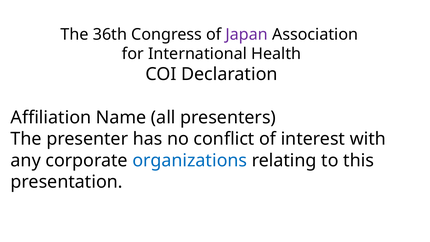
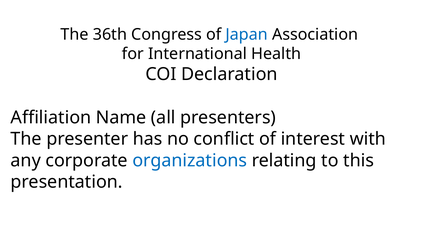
Japan colour: purple -> blue (247, 34)
